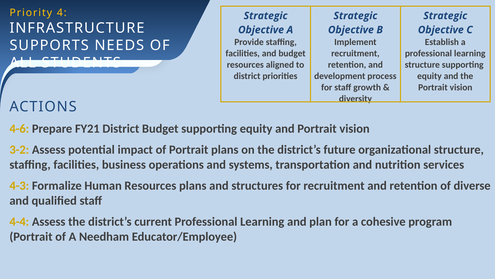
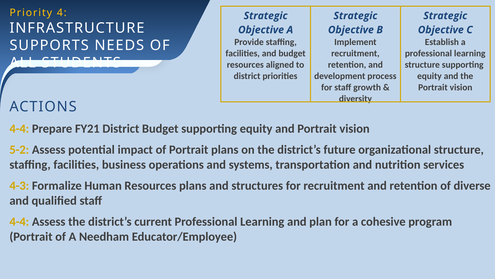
4-6: 4-6 -> 4-4 (19, 129)
3-2: 3-2 -> 5-2 (19, 150)
